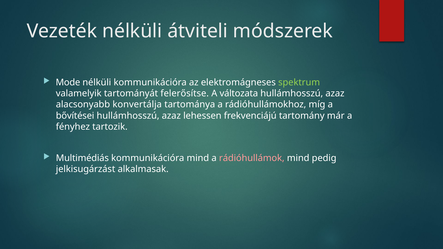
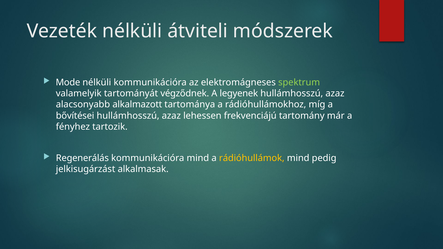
felerősítse: felerősítse -> végződnek (185, 94)
változata: változata -> legyenek (239, 94)
konvertálja: konvertálja -> alkalmazott (137, 105)
Multimédiás: Multimédiás -> Regenerálás (82, 158)
rádióhullámok colour: pink -> yellow (252, 158)
